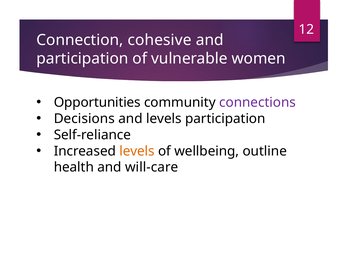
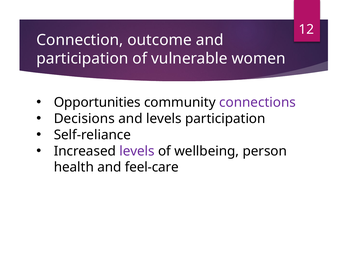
cohesive: cohesive -> outcome (160, 40)
levels colour: orange -> purple (137, 151)
outline: outline -> person (265, 151)
will-care: will-care -> feel-care (152, 167)
